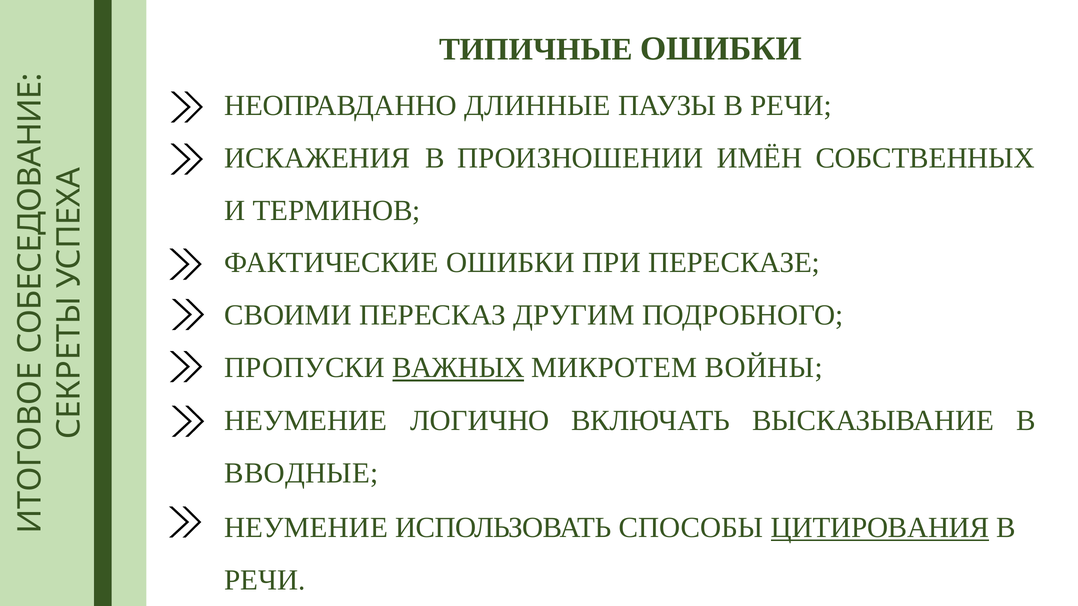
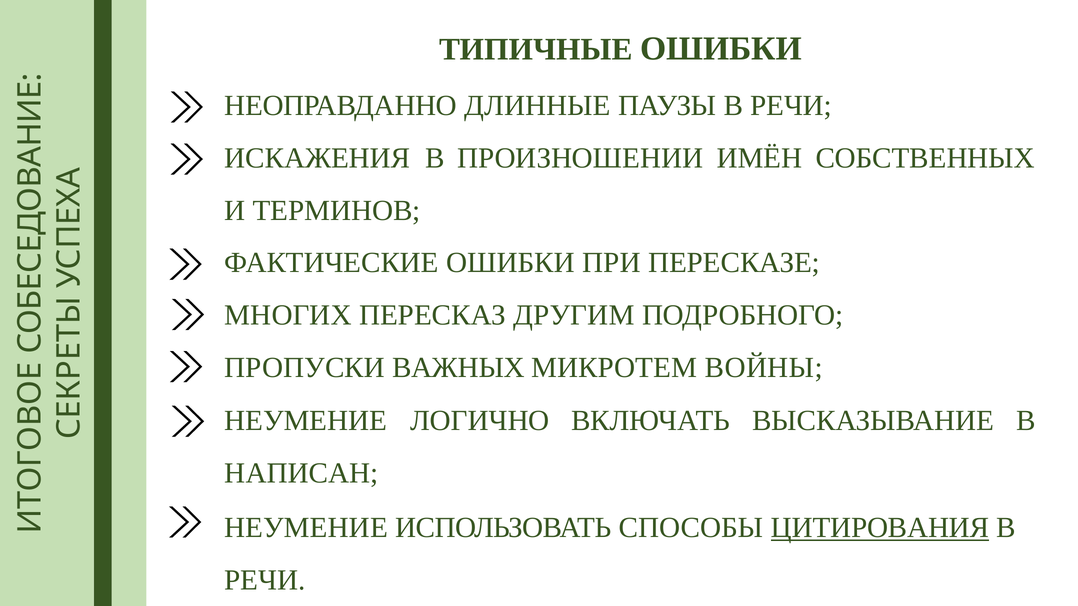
СВОИМИ: СВОИМИ -> МНОГИХ (288, 316)
ВАЖНЫХ underline: present -> none (458, 368)
ВВОДНЫЕ: ВВОДНЫЕ -> НАПИСАН (301, 473)
